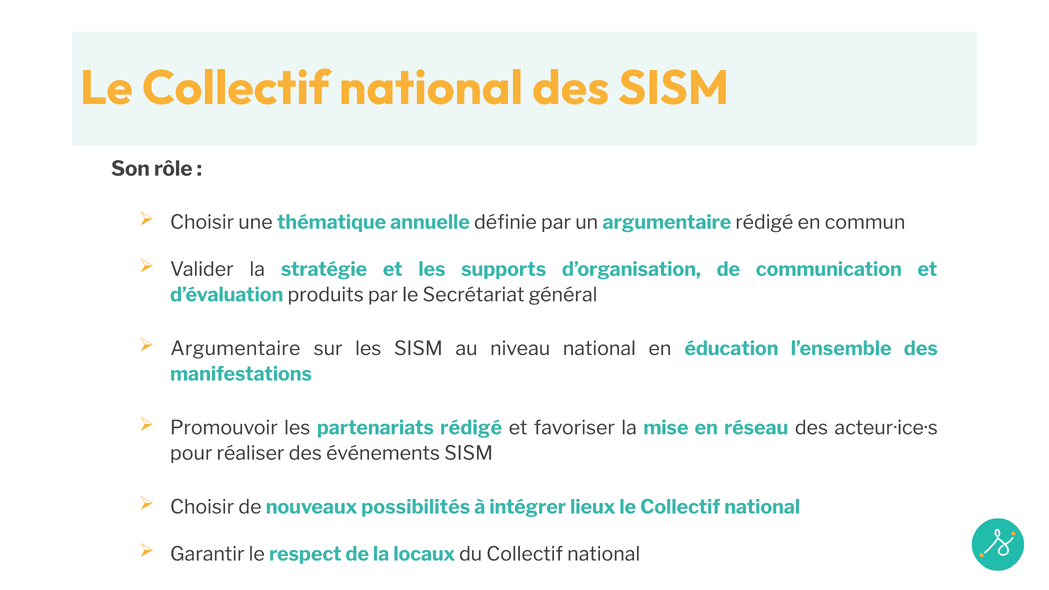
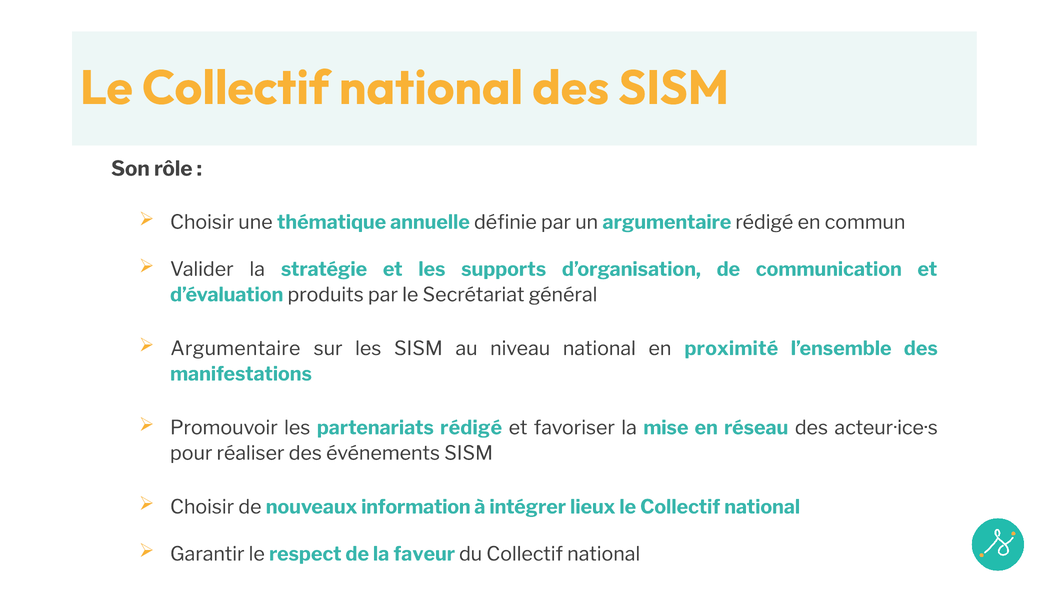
éducation: éducation -> proximité (731, 349)
possibilités: possibilités -> information (416, 507)
locaux: locaux -> faveur (424, 554)
